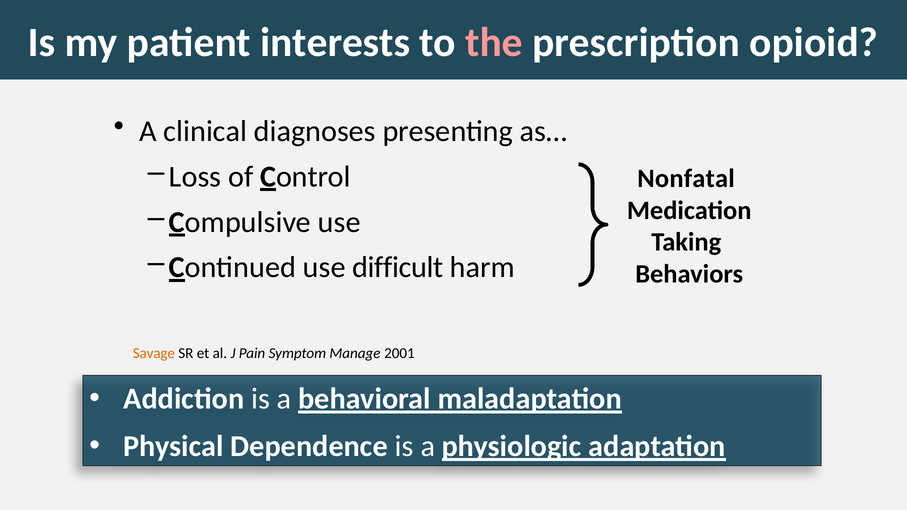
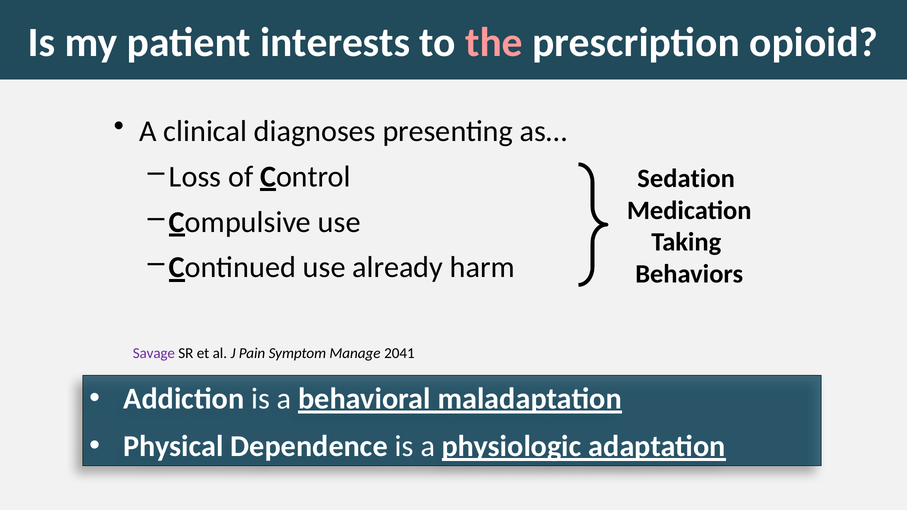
Nonfatal: Nonfatal -> Sedation (686, 179)
difficult: difficult -> already (398, 267)
Savage colour: orange -> purple (154, 354)
2001: 2001 -> 2041 (399, 354)
